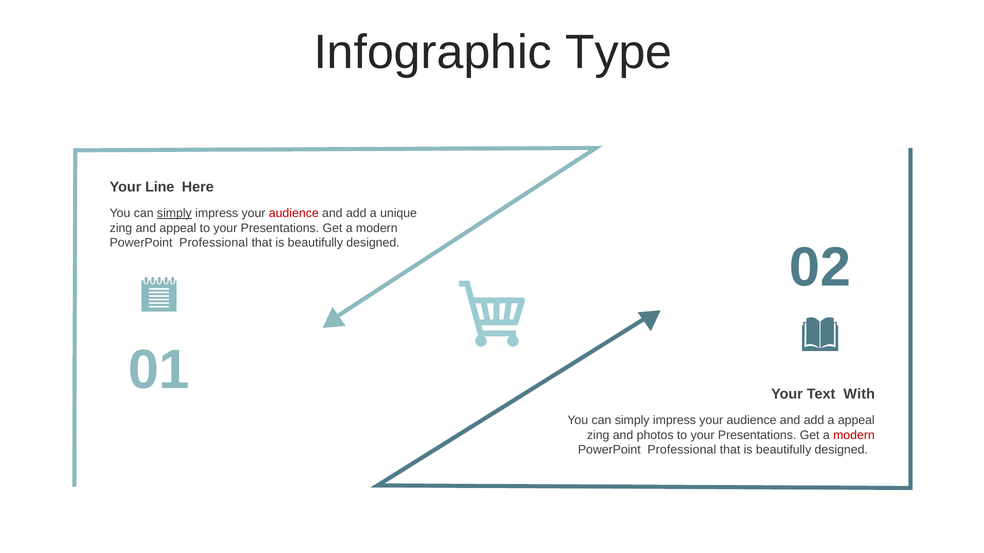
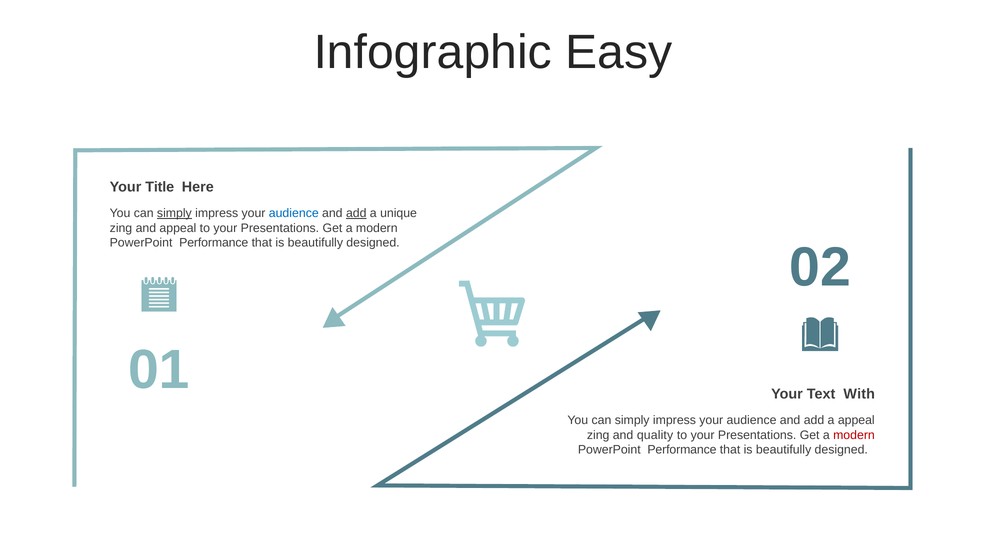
Type: Type -> Easy (619, 53)
Line: Line -> Title (160, 187)
audience colour: red -> blue (294, 214)
add underline: none -> present (356, 214)
Professional: Professional -> Performance (214, 243)
photos: photos -> quality (655, 435)
Professional: Professional -> Performance (682, 450)
